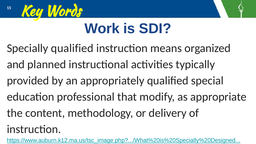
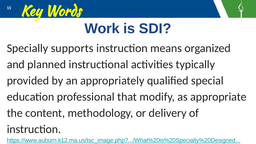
Specially qualified: qualified -> supports (72, 48)
